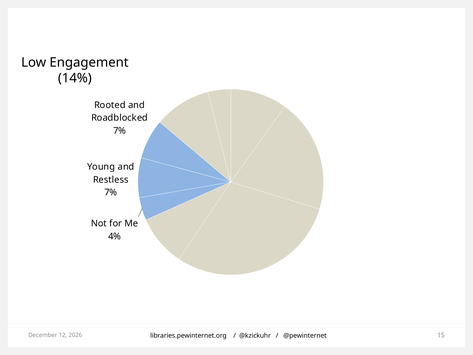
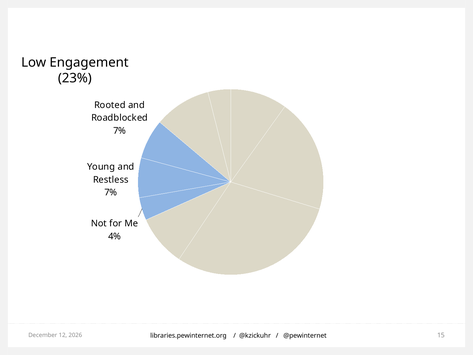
14%: 14% -> 23% (75, 78)
